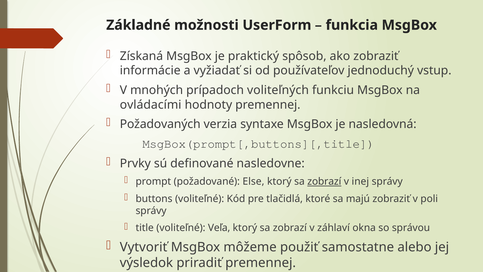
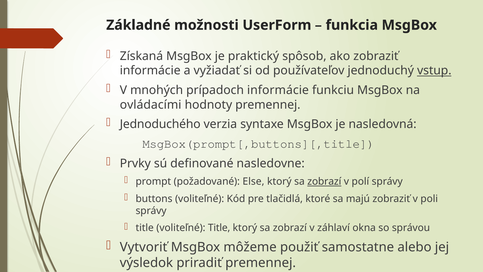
vstup underline: none -> present (434, 71)
prípadoch voliteľných: voliteľných -> informácie (278, 90)
Požadovaných: Požadovaných -> Jednoduchého (160, 124)
inej: inej -> polí (360, 181)
voliteľné Veľa: Veľa -> Title (219, 228)
